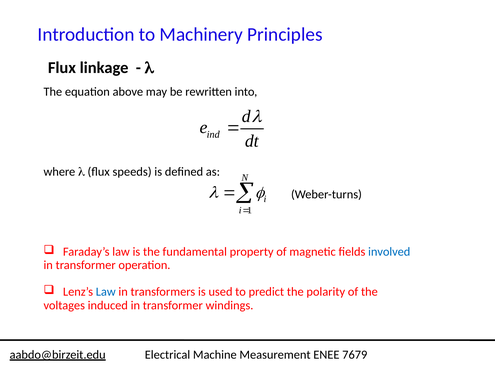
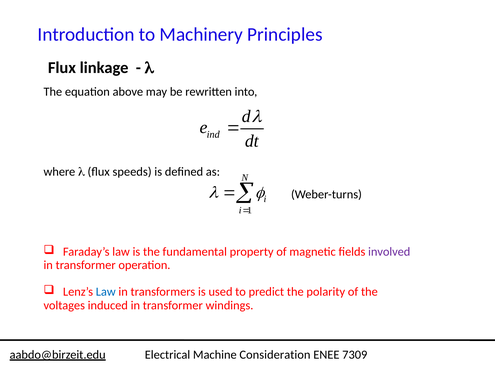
involved colour: blue -> purple (389, 252)
Measurement: Measurement -> Consideration (275, 355)
7679: 7679 -> 7309 (355, 355)
